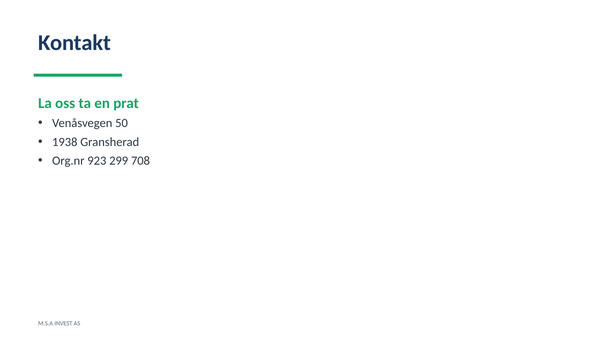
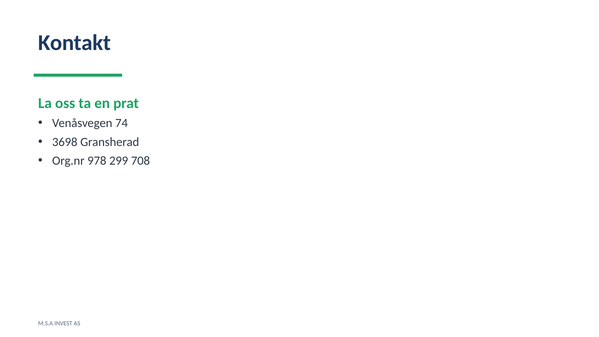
50: 50 -> 74 (122, 123)
1938: 1938 -> 3698 (65, 142)
923: 923 -> 978 (97, 161)
